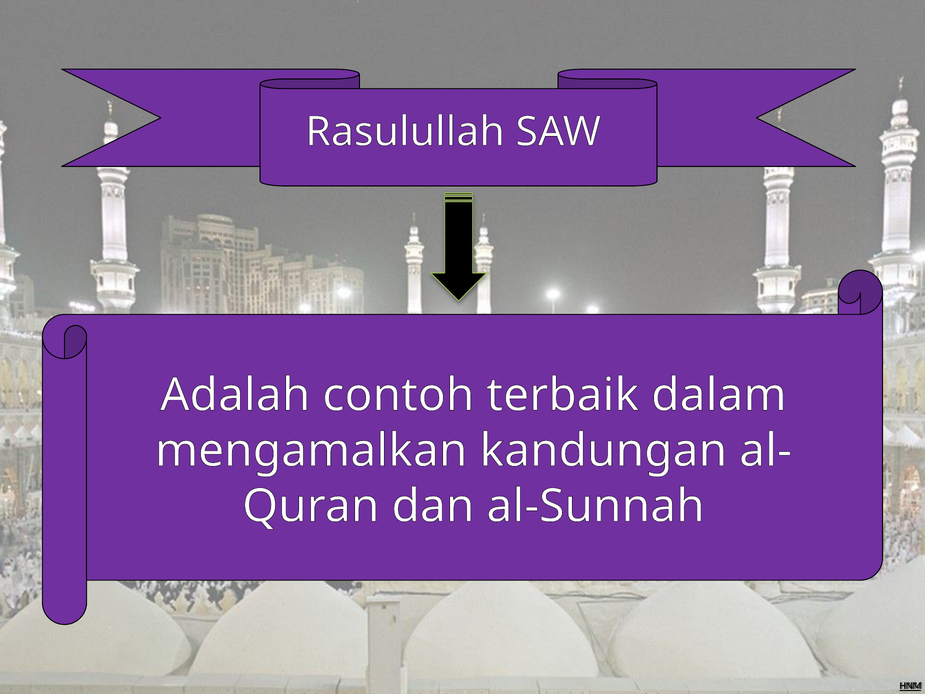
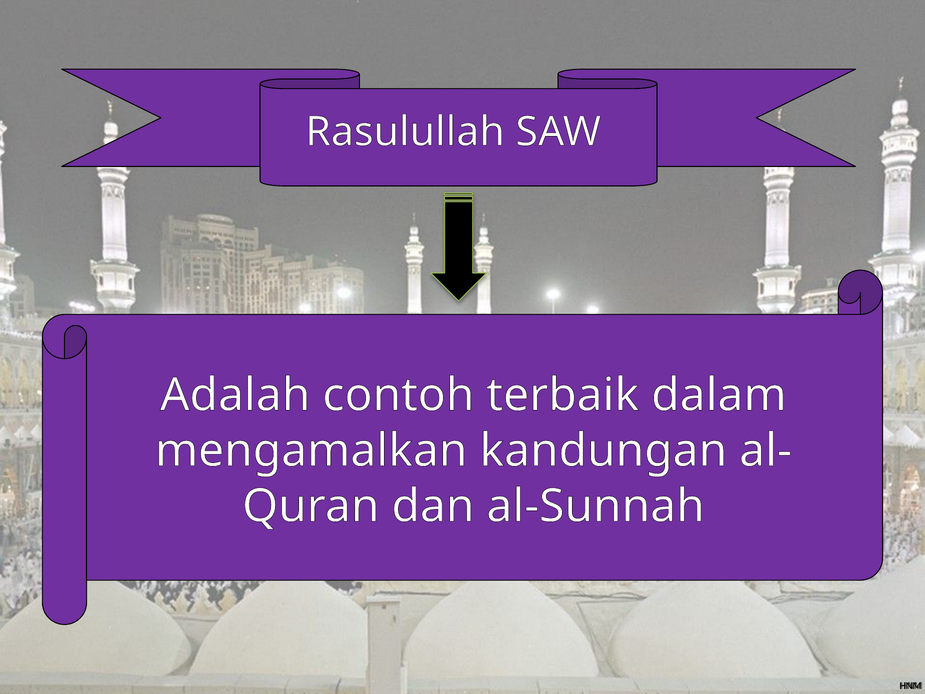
HNM underline: present -> none (910, 686)
